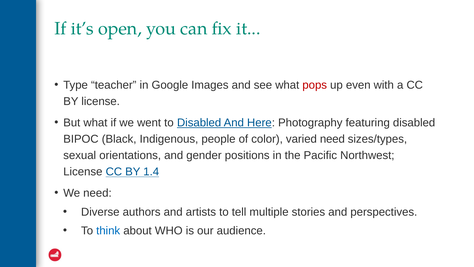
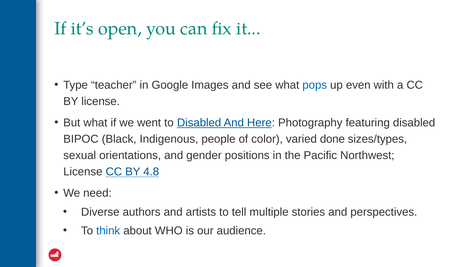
pops colour: red -> blue (315, 85)
varied need: need -> done (332, 139)
1.4: 1.4 -> 4.8 (151, 172)
